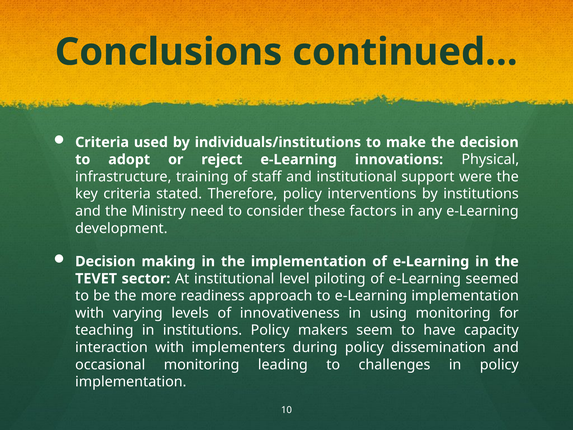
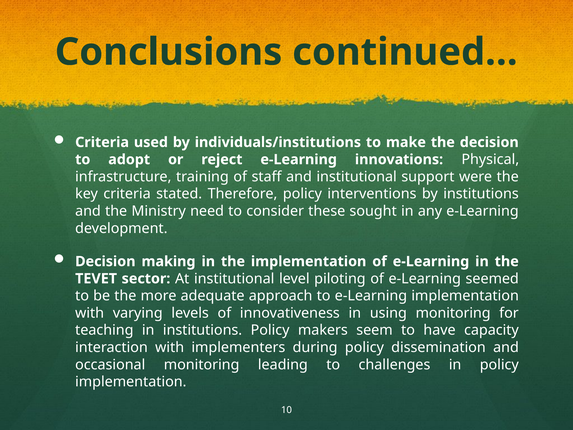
factors: factors -> sought (373, 211)
readiness: readiness -> adequate (213, 296)
